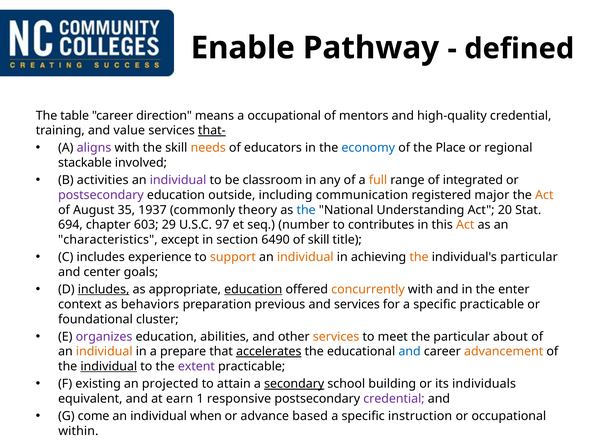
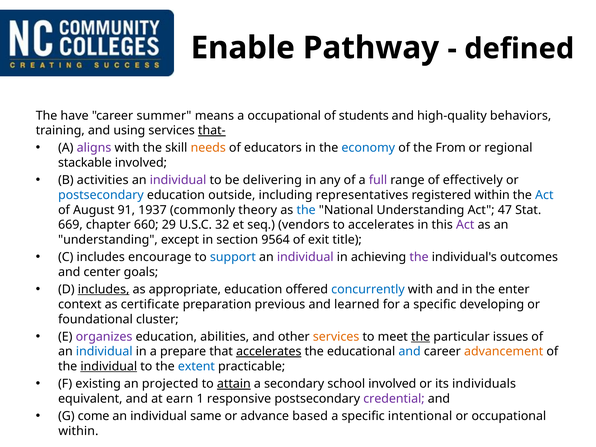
table: table -> have (75, 116)
direction: direction -> summer (164, 116)
mentors: mentors -> students (364, 116)
high-quality credential: credential -> behaviors (521, 116)
value: value -> using (129, 130)
Place: Place -> From (451, 148)
classroom: classroom -> delivering (272, 180)
full colour: orange -> purple (378, 180)
integrated: integrated -> effectively (473, 180)
postsecondary colour: purple -> blue (101, 195)
communication: communication -> representatives (362, 195)
registered major: major -> within (492, 195)
Act colour: orange -> blue (544, 195)
35: 35 -> 91 (126, 210)
20: 20 -> 47 (505, 210)
694: 694 -> 669 (70, 225)
603: 603 -> 660 (146, 225)
97: 97 -> 32 (222, 225)
number: number -> vendors (304, 225)
to contributes: contributes -> accelerates (381, 225)
Act colour: orange -> purple (465, 225)
characteristics: characteristics -> understanding (108, 240)
6490: 6490 -> 9564 (276, 240)
of skill: skill -> exit (319, 240)
experience: experience -> encourage (160, 257)
support colour: orange -> blue (233, 257)
individual colour: orange -> purple (305, 257)
the colour: orange -> purple (419, 257)
individual's particular: particular -> outcomes (529, 257)
education underline: present -> none (253, 289)
concurrently colour: orange -> blue (368, 289)
behaviors: behaviors -> certificate (150, 304)
and services: services -> learned (357, 304)
specific practicable: practicable -> developing (492, 304)
the underline: none -> present (421, 337)
about: about -> issues (511, 337)
individual colour: orange -> blue (104, 352)
extent colour: purple -> blue (196, 366)
attain underline: none -> present (234, 384)
secondary underline: present -> none (294, 384)
school building: building -> involved (392, 384)
when: when -> same (206, 416)
instruction: instruction -> intentional (420, 416)
